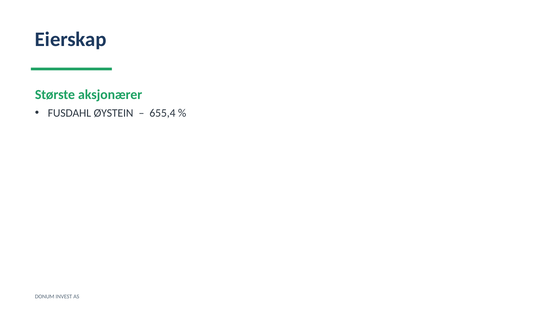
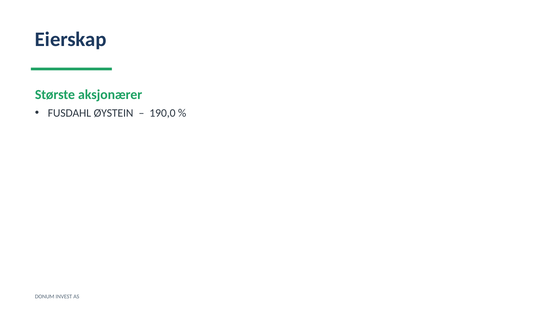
655,4: 655,4 -> 190,0 (162, 113)
